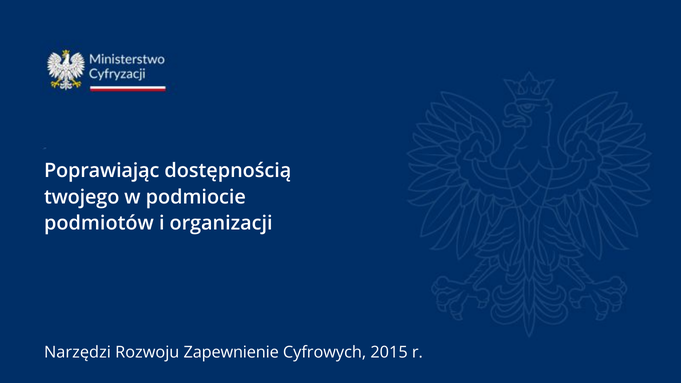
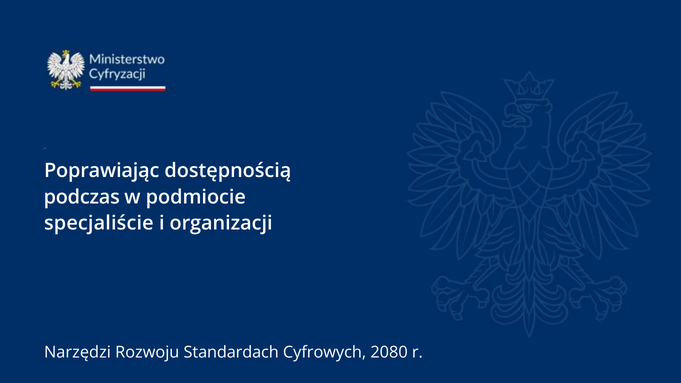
twojego: twojego -> podczas (82, 197)
podmiotów: podmiotów -> specjaliście (99, 223)
Zapewnienie: Zapewnienie -> Standardach (231, 352)
2015: 2015 -> 2080 (389, 352)
